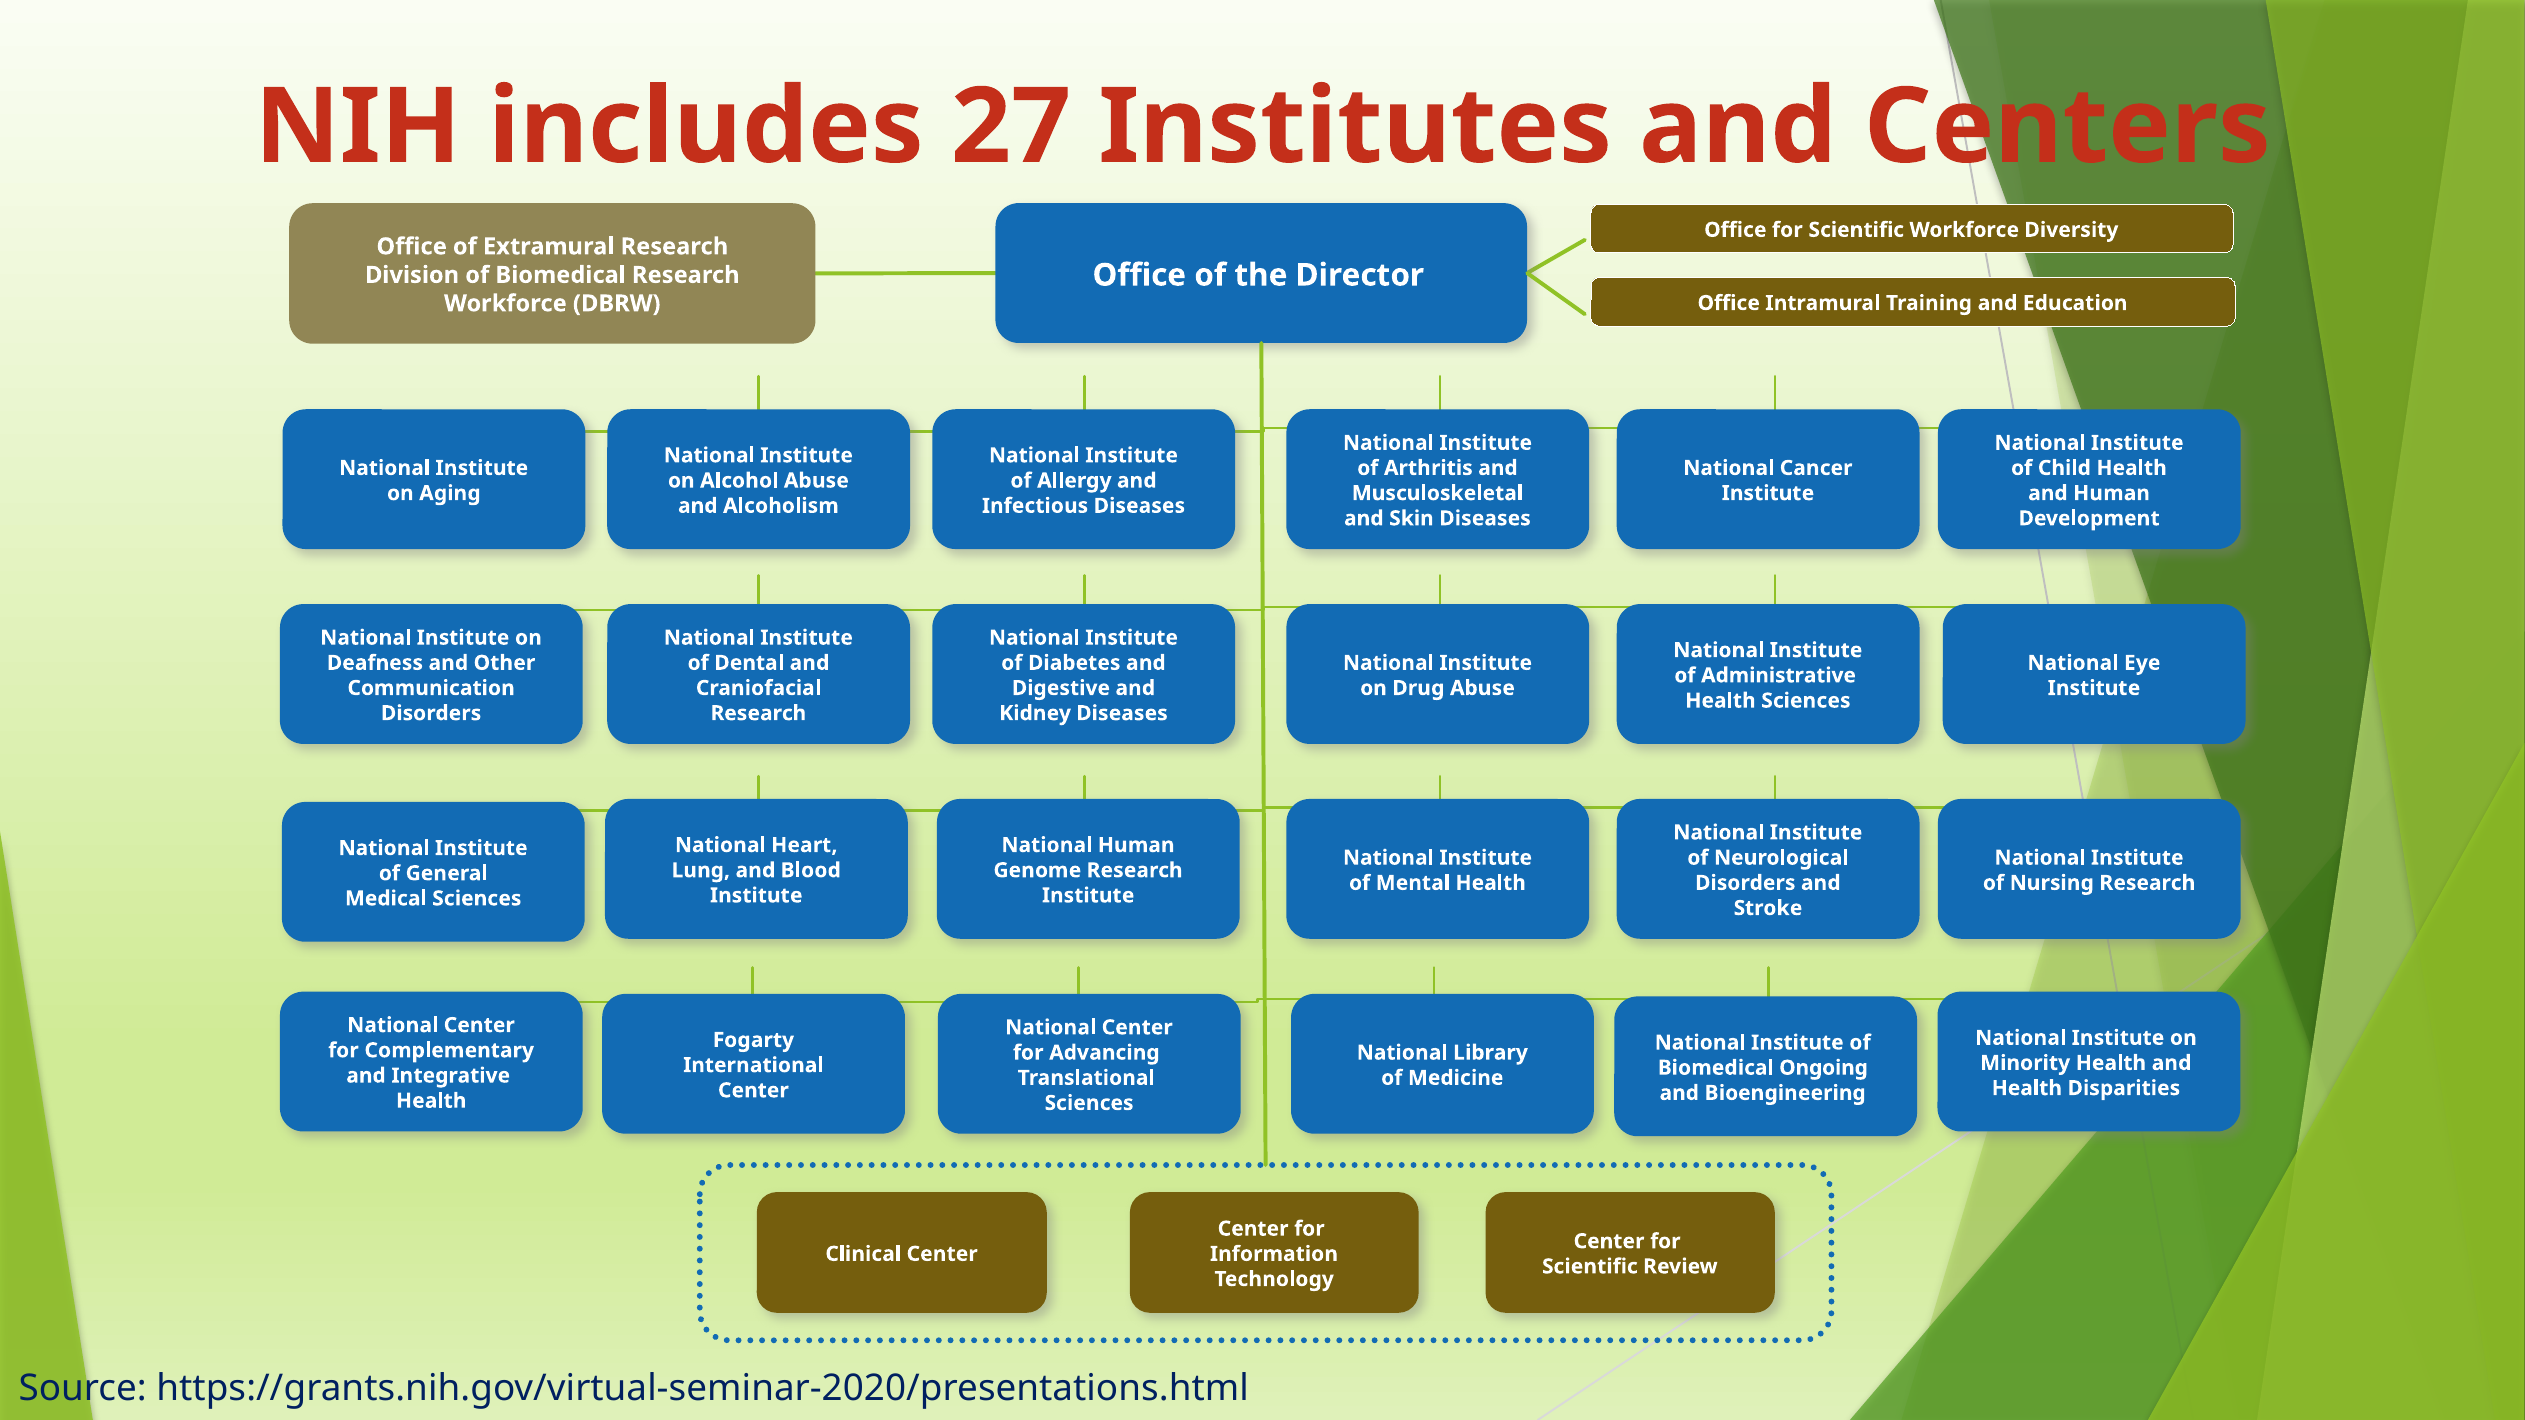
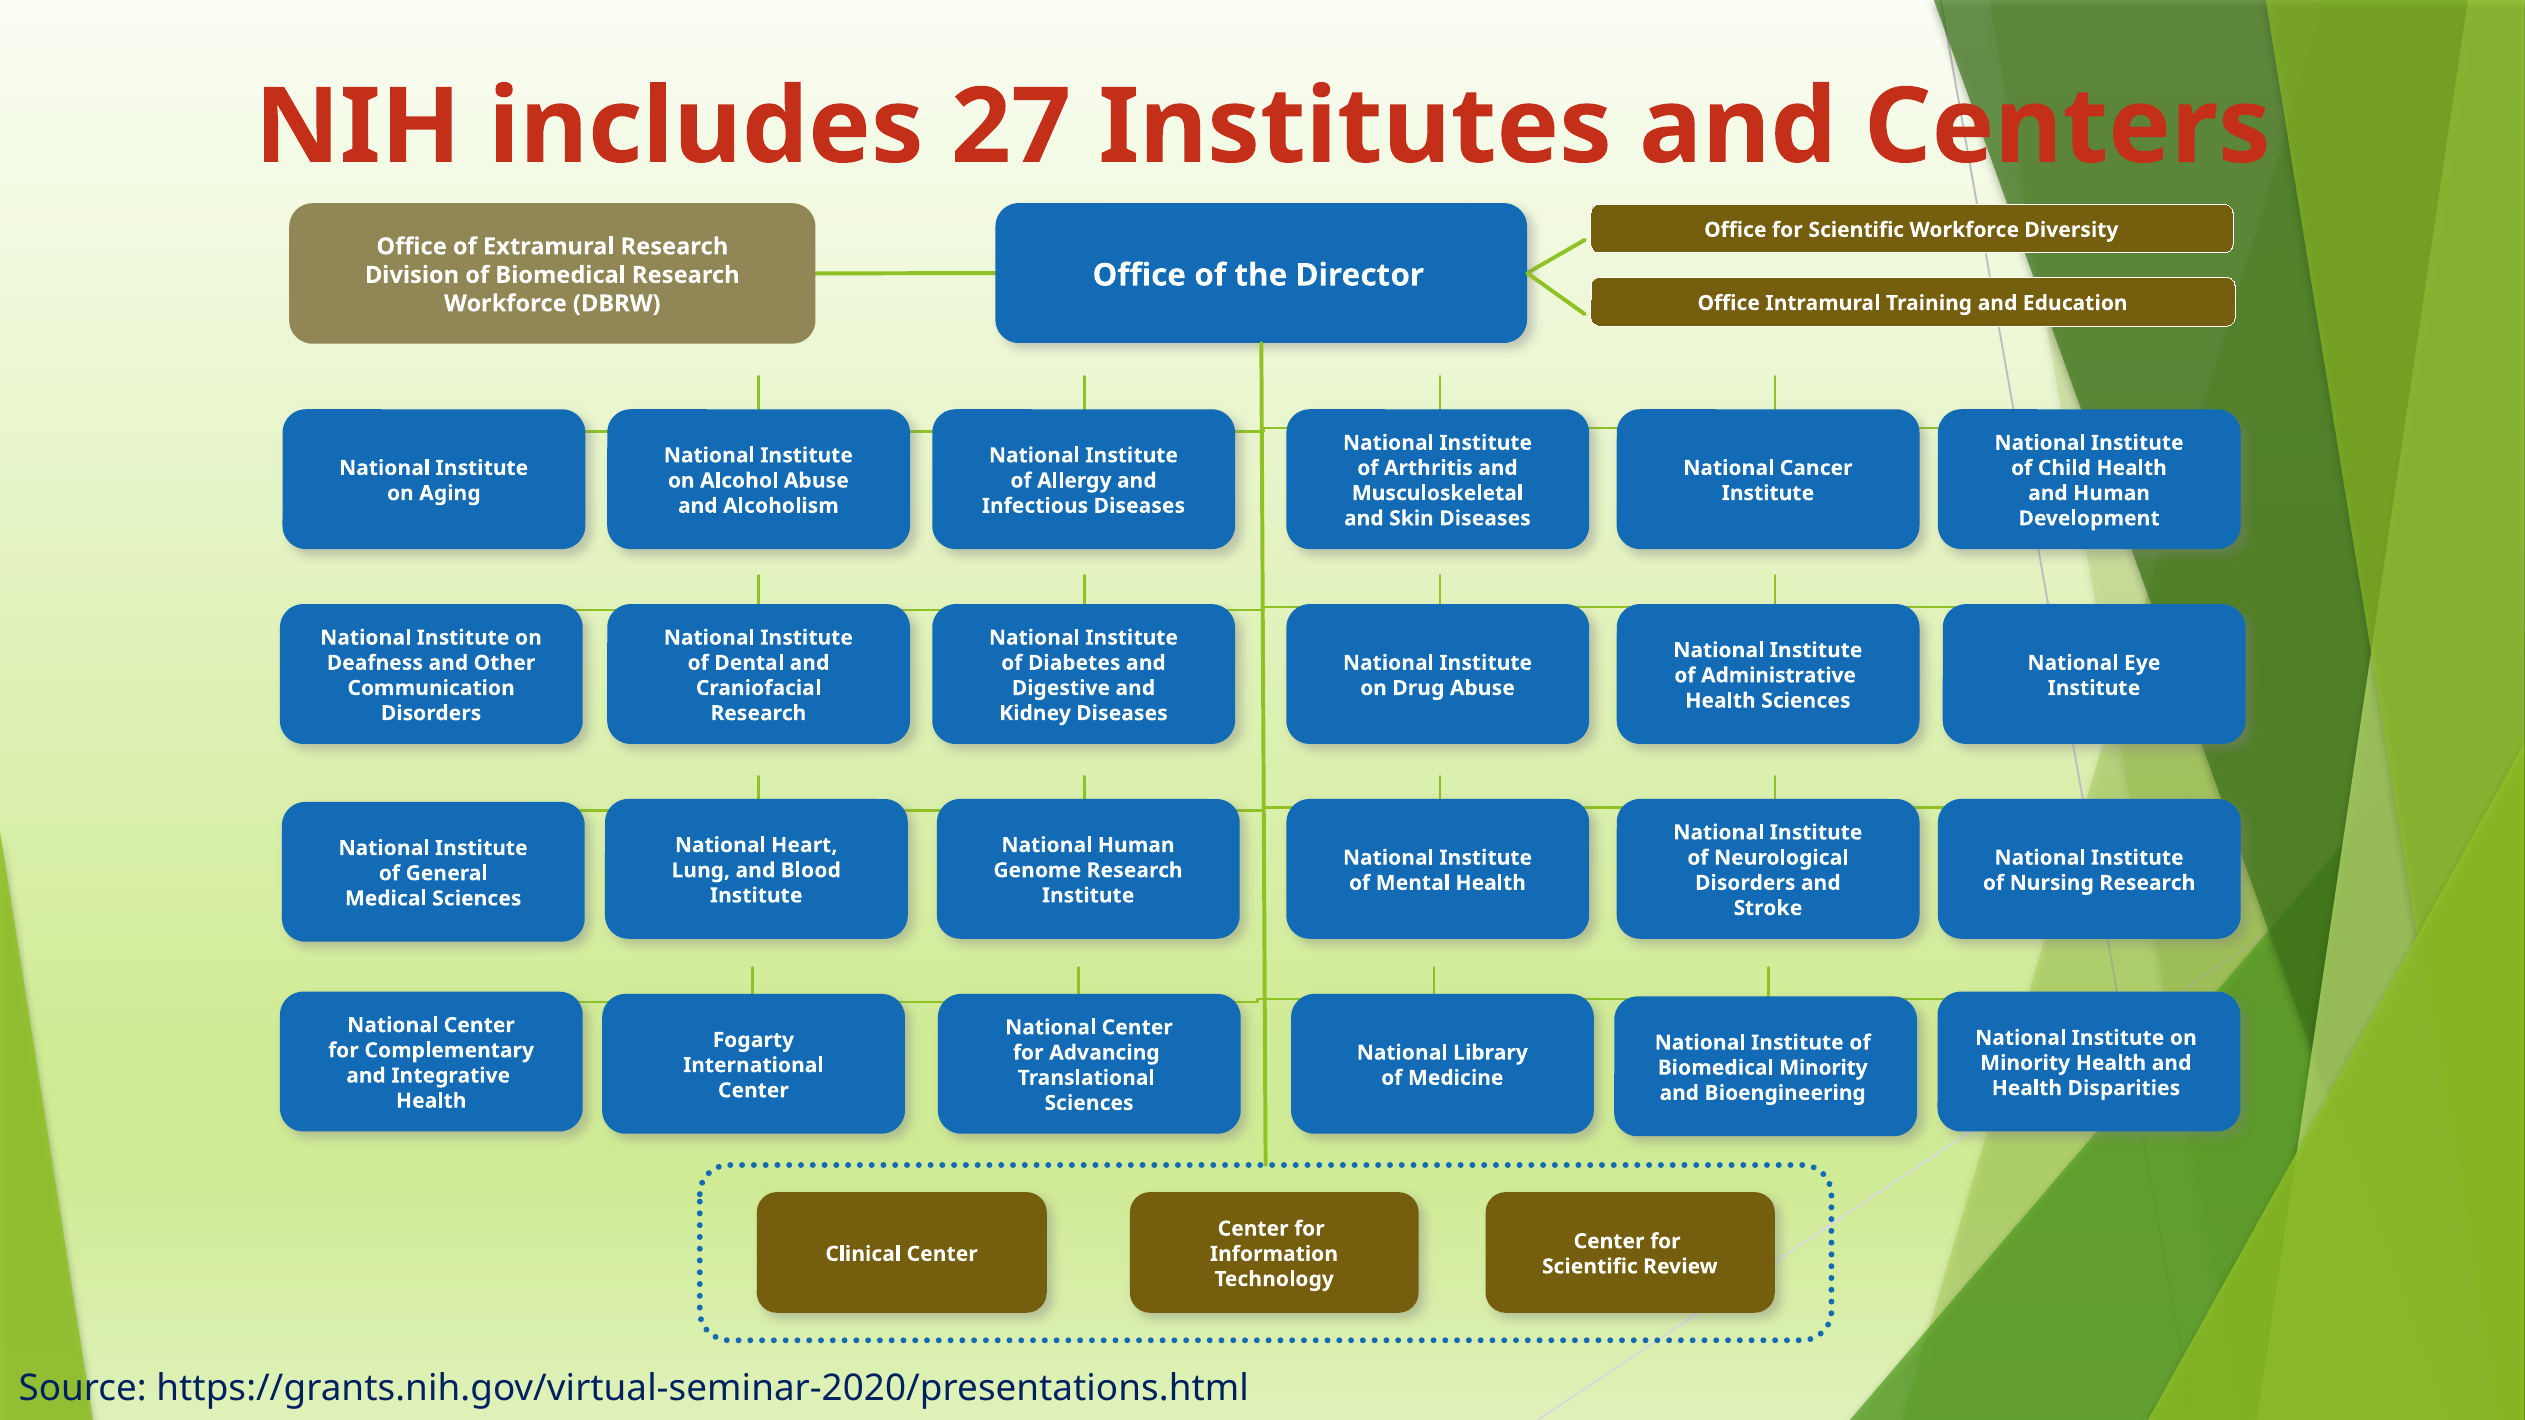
Biomedical Ongoing: Ongoing -> Minority (1823, 1068)
